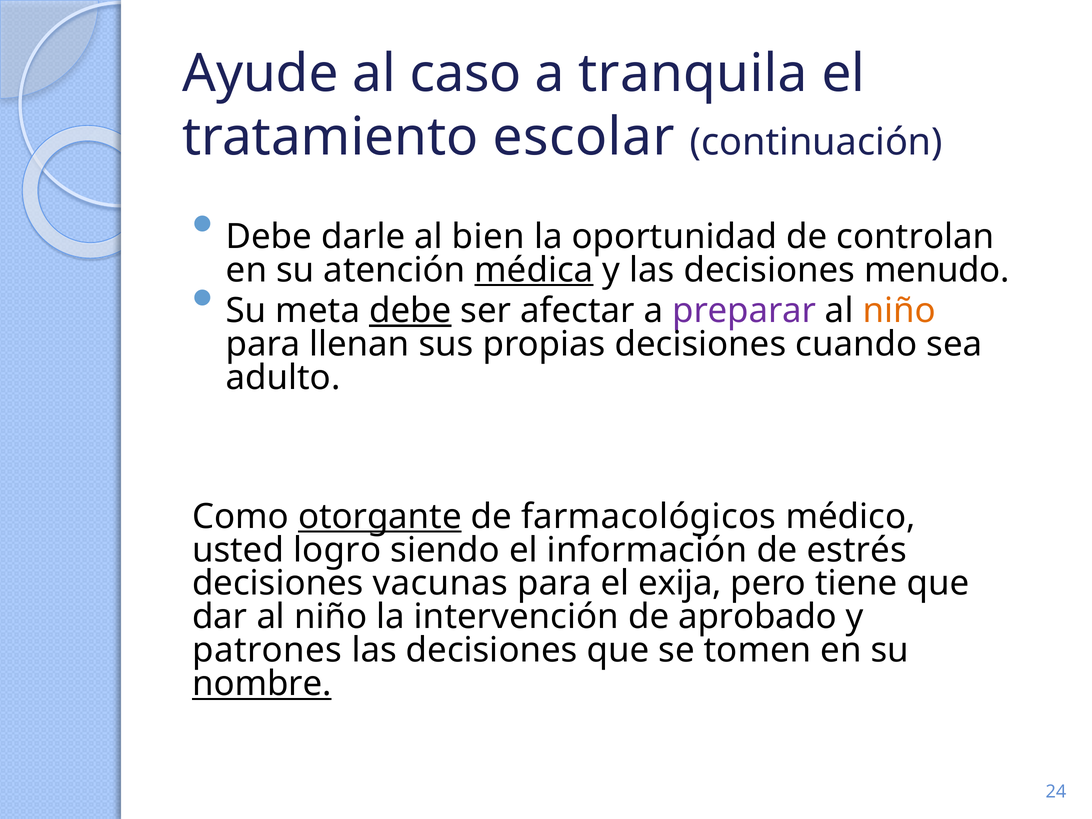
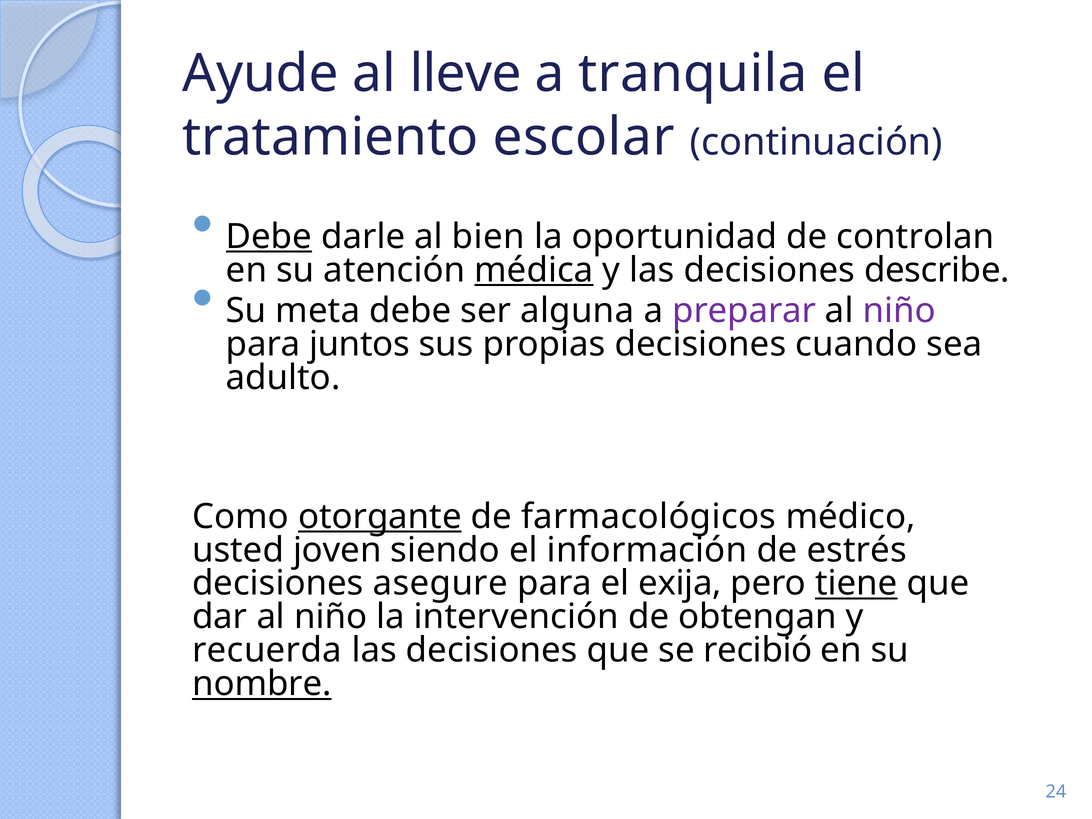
caso: caso -> lleve (466, 74)
Debe underline: none -> present (269, 237)
menudo: menudo -> describe (937, 270)
debe underline: present -> none (410, 311)
afectar: afectar -> alguna (577, 311)
niño colour: orange -> purple (899, 311)
llenan: llenan -> juntos (359, 344)
logro: logro -> joven (337, 550)
vacunas: vacunas -> asegure (440, 583)
tiene underline: none -> present (856, 583)
aprobado: aprobado -> obtengan (758, 617)
patrones: patrones -> recuerda (267, 650)
tomen: tomen -> recibió (758, 650)
